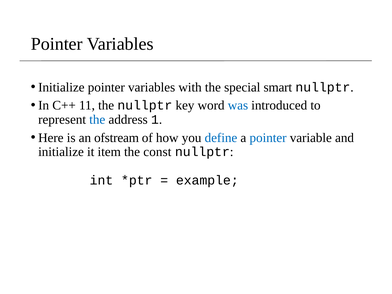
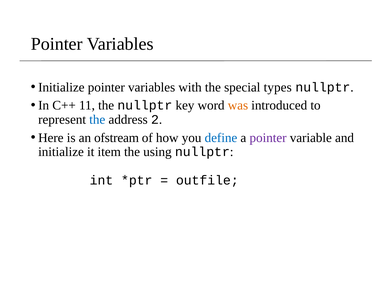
smart: smart -> types (278, 87)
was colour: blue -> orange (238, 105)
1: 1 -> 2 (155, 120)
pointer colour: blue -> purple (268, 138)
const: const -> using (157, 152)
example: example -> outfile (207, 180)
